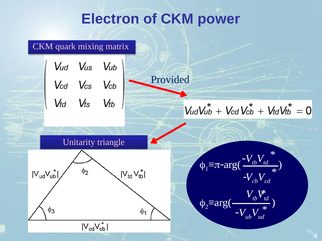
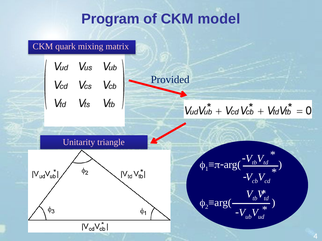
Electron: Electron -> Program (110, 19)
power: power -> model (219, 19)
